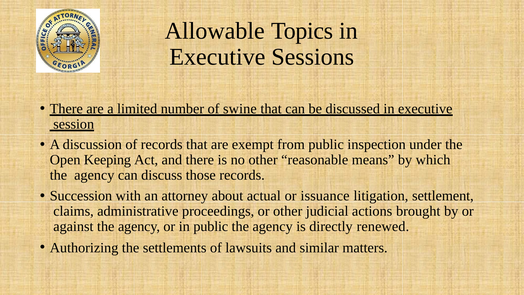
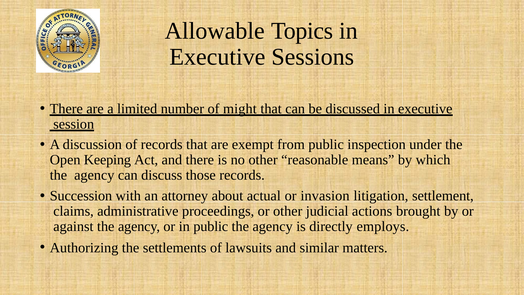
swine: swine -> might (240, 109)
issuance: issuance -> invasion (325, 196)
renewed: renewed -> employs (383, 226)
